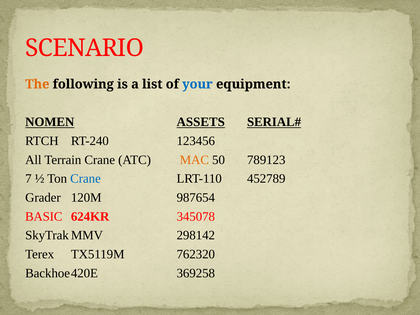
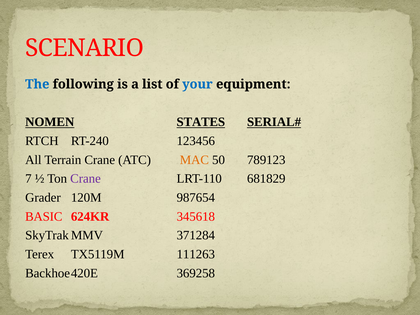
The colour: orange -> blue (37, 84)
ASSETS: ASSETS -> STATES (201, 122)
Crane colour: blue -> purple (86, 179)
452789: 452789 -> 681829 (266, 179)
345078: 345078 -> 345618 (196, 216)
298142: 298142 -> 371284 (196, 235)
762320: 762320 -> 111263 (196, 254)
